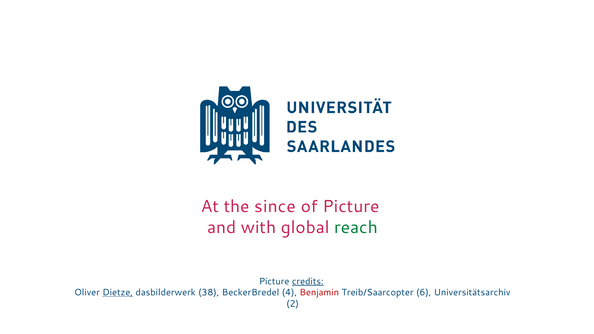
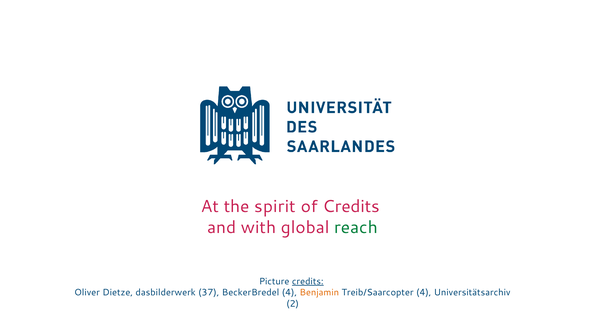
since: since -> spirit (275, 207)
of Picture: Picture -> Credits (351, 207)
Dietze underline: present -> none (118, 293)
38: 38 -> 37 (209, 293)
Benjamin colour: red -> orange (319, 293)
Treib/Saarcopter 6: 6 -> 4 (424, 293)
